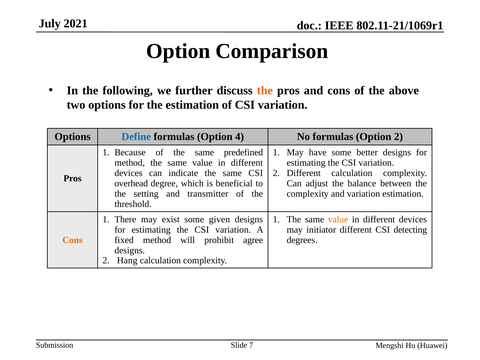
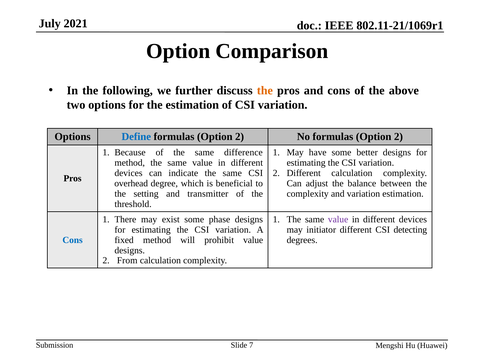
4: 4 -> 2 (240, 137)
predefined: predefined -> difference (243, 153)
given: given -> phase (220, 219)
value colour: orange -> purple (338, 219)
Cons colour: orange -> blue (73, 240)
prohibit agree: agree -> value (253, 240)
Hang: Hang -> From (127, 261)
